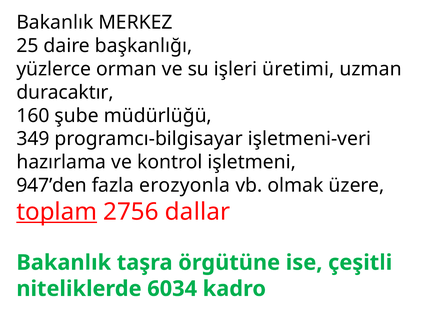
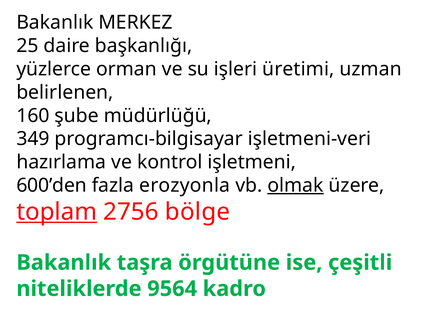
duracaktır: duracaktır -> belirlenen (65, 92)
947’den: 947’den -> 600’den (52, 185)
olmak underline: none -> present (295, 185)
dallar: dallar -> bölge (198, 212)
6034: 6034 -> 9564 (172, 289)
